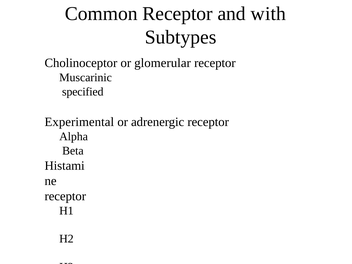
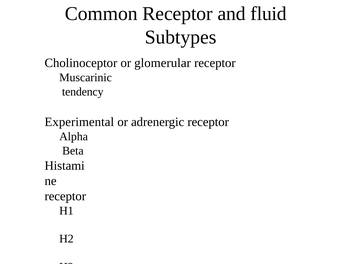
with: with -> fluid (269, 14)
specified: specified -> tendency (83, 92)
